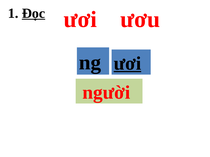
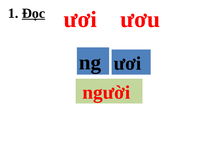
ươi underline: present -> none (127, 64)
